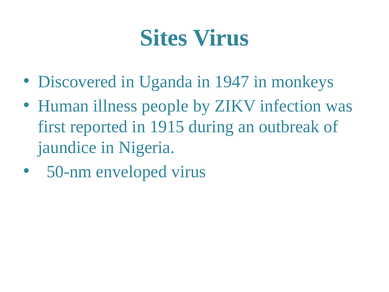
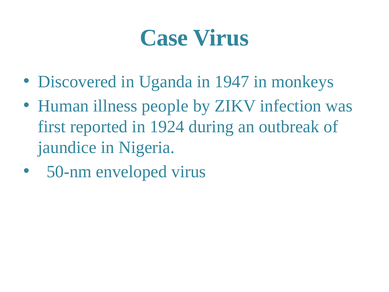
Sites: Sites -> Case (164, 38)
1915: 1915 -> 1924 (167, 127)
